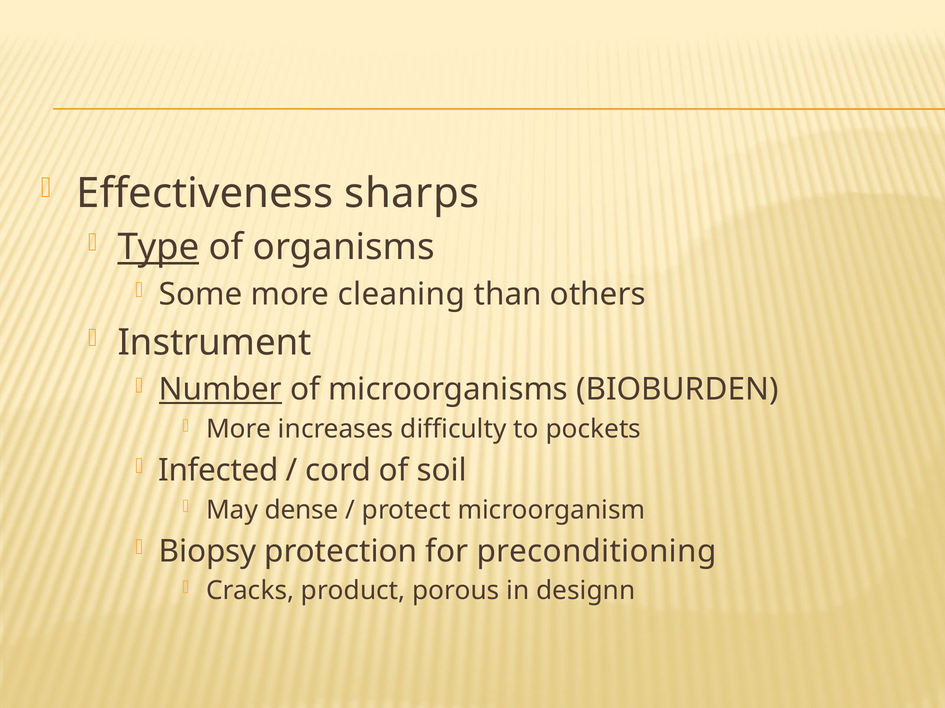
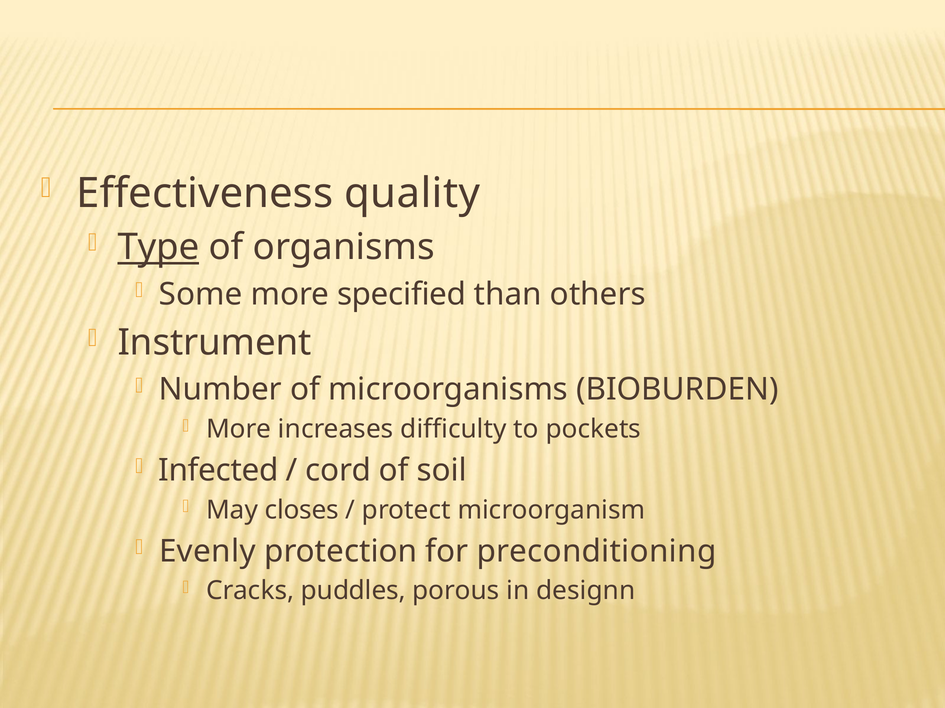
sharps: sharps -> quality (412, 193)
cleaning: cleaning -> specified (402, 294)
Number underline: present -> none (220, 390)
dense: dense -> closes (302, 510)
Biopsy: Biopsy -> Evenly (207, 552)
product: product -> puddles (353, 591)
